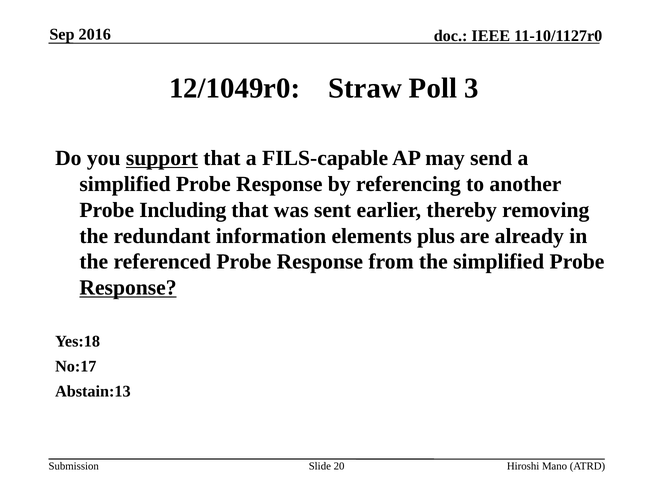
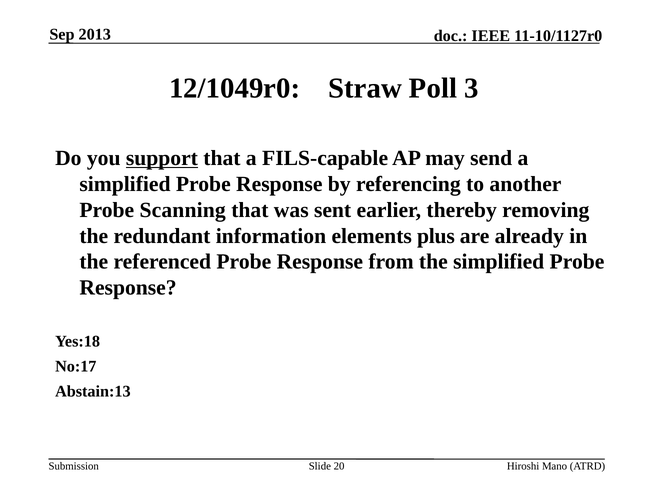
2016: 2016 -> 2013 (95, 34)
Including: Including -> Scanning (183, 210)
Response underline: present -> none (128, 288)
